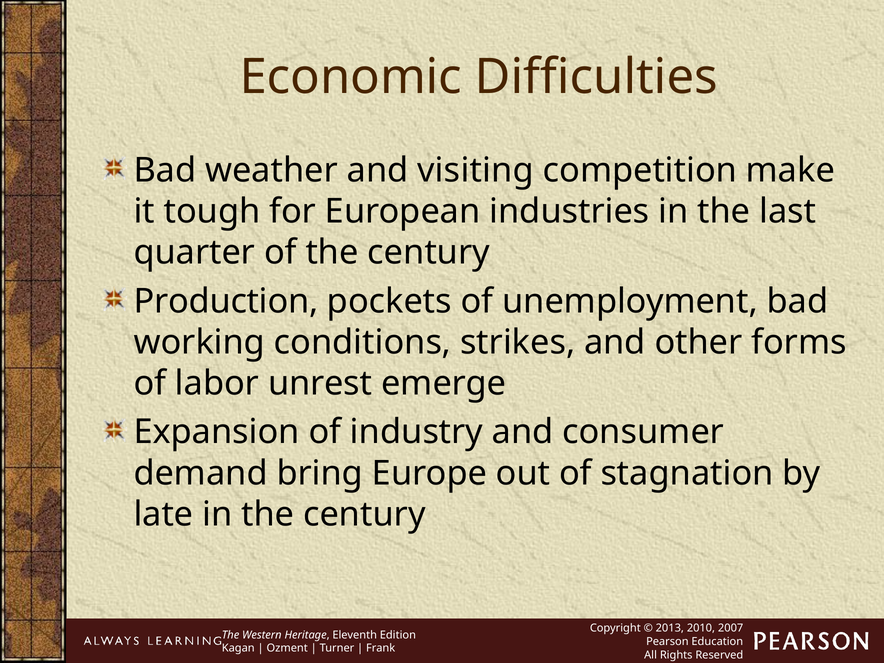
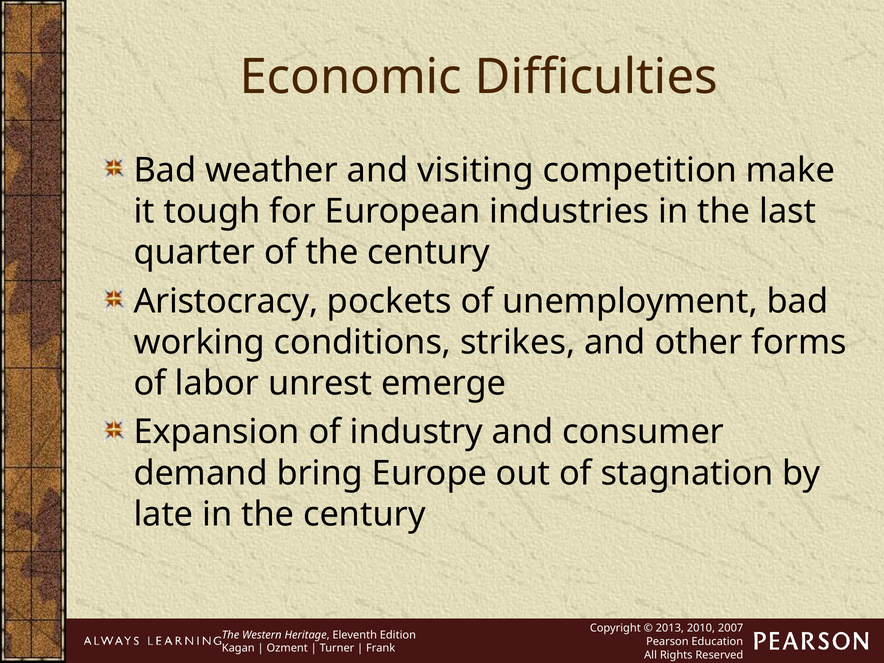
Production: Production -> Aristocracy (226, 301)
